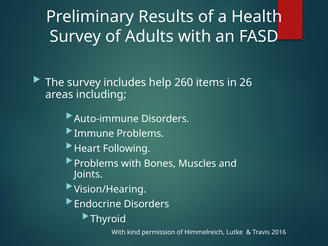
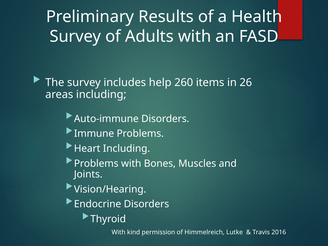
Heart Following: Following -> Including (127, 149)
